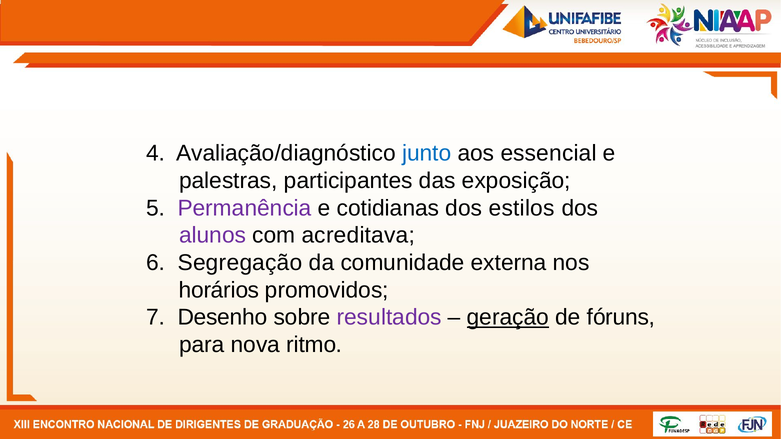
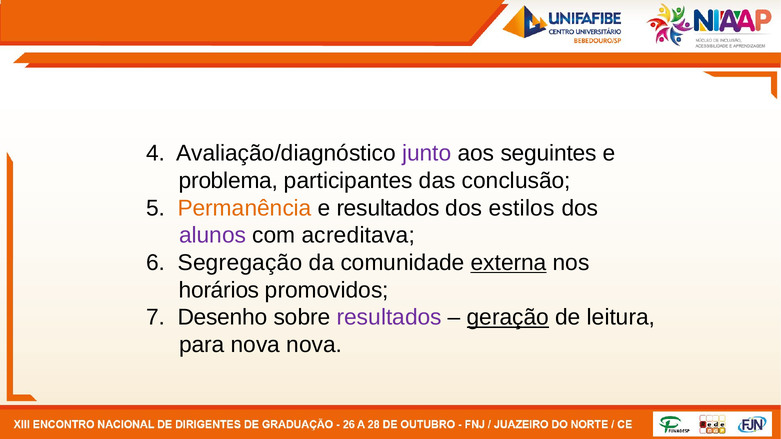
junto colour: blue -> purple (427, 153)
essencial: essencial -> seguintes (549, 153)
palestras: palestras -> problema (228, 181)
exposição: exposição -> conclusão (516, 181)
Permanência colour: purple -> orange (245, 208)
e cotidianas: cotidianas -> resultados (388, 208)
externa underline: none -> present (509, 263)
fóruns: fóruns -> leitura (621, 318)
nova ritmo: ritmo -> nova (314, 345)
